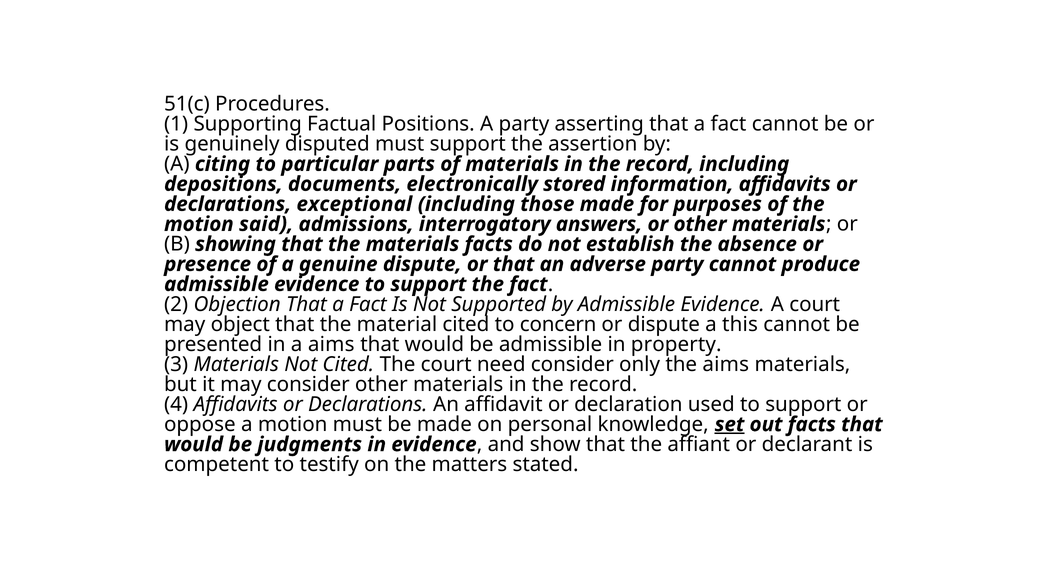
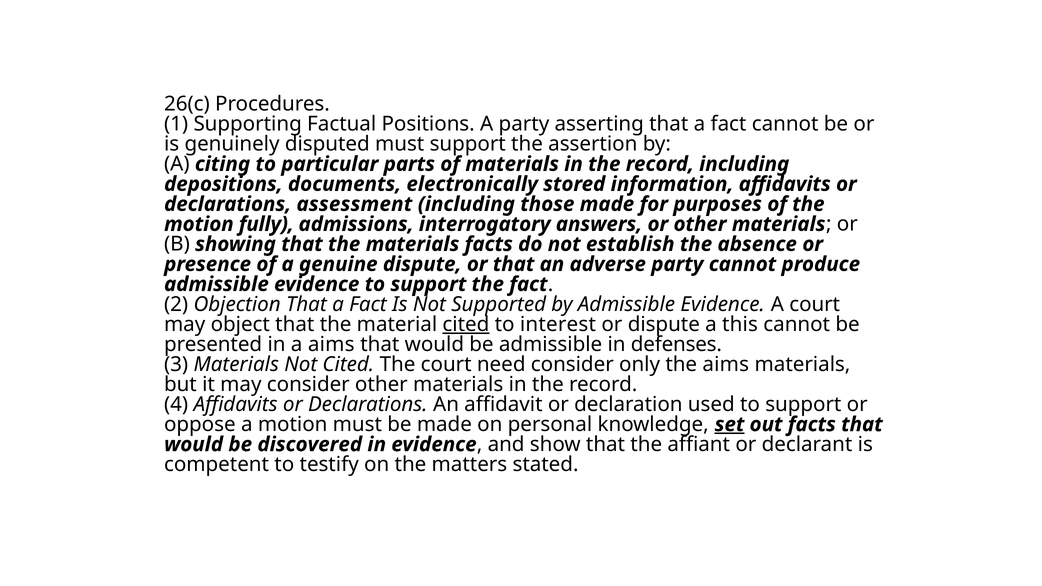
51(c: 51(c -> 26(c (187, 104)
exceptional: exceptional -> assessment (354, 204)
said: said -> fully (266, 224)
cited underline: none -> present (466, 324)
concern: concern -> interest (558, 324)
property: property -> defenses (676, 344)
judgments: judgments -> discovered (310, 445)
